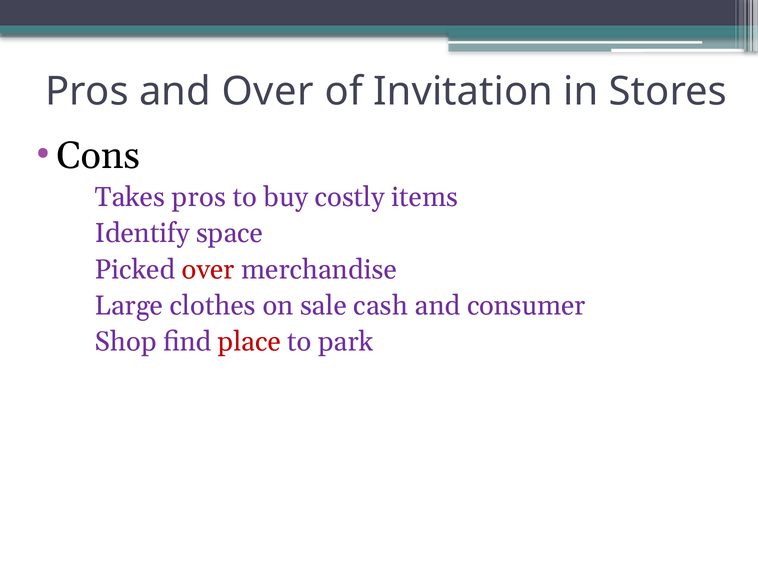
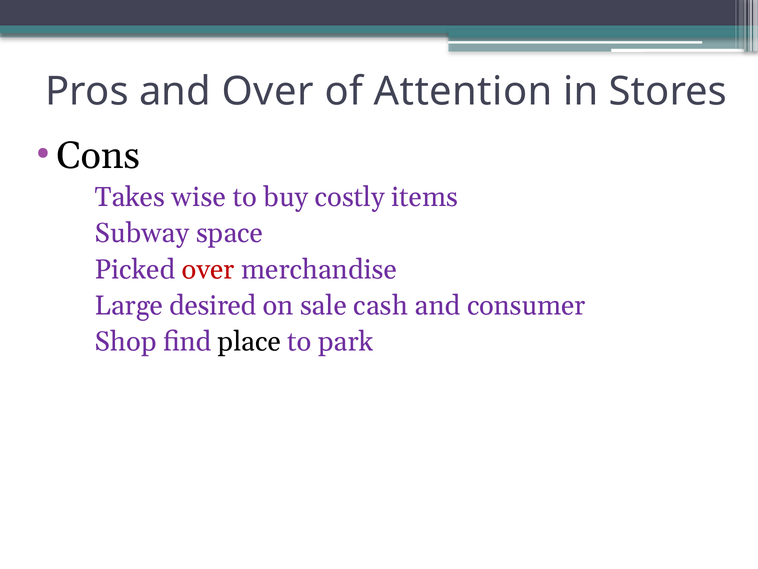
Invitation: Invitation -> Attention (463, 91)
Takes pros: pros -> wise (199, 197)
Identify: Identify -> Subway (142, 233)
clothes: clothes -> desired (213, 305)
place colour: red -> black (249, 341)
